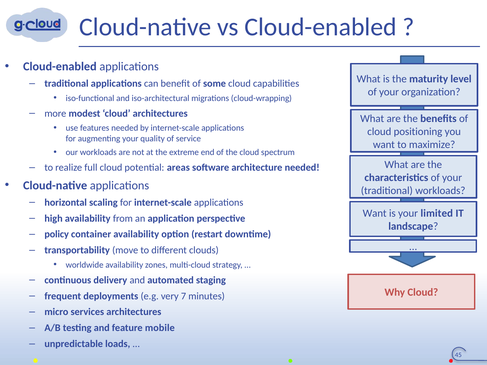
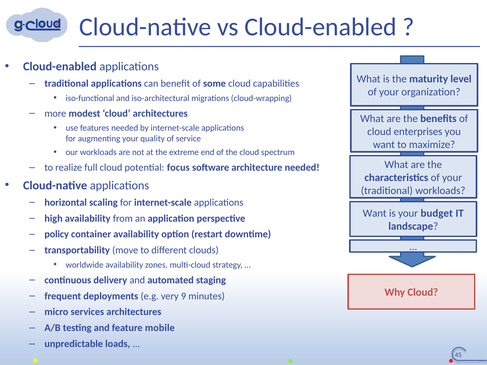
positioning: positioning -> enterprises (418, 132)
areas: areas -> focus (178, 168)
limited: limited -> budget (437, 213)
7: 7 -> 9 (184, 296)
